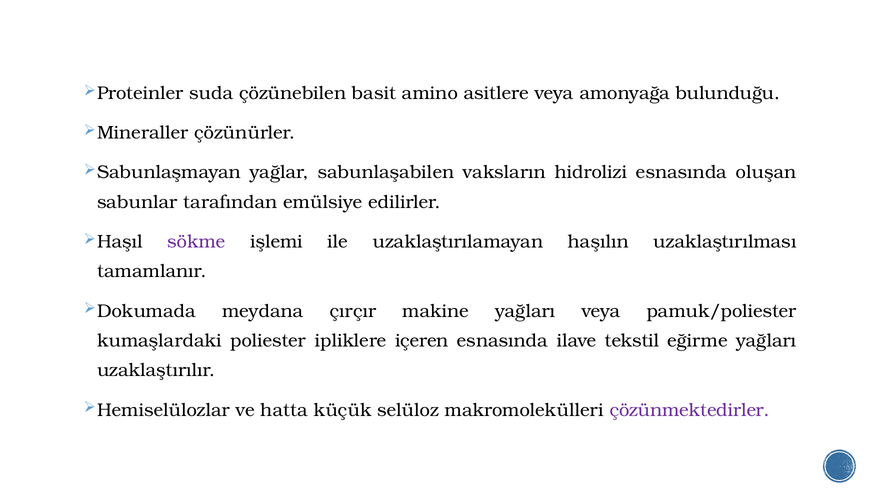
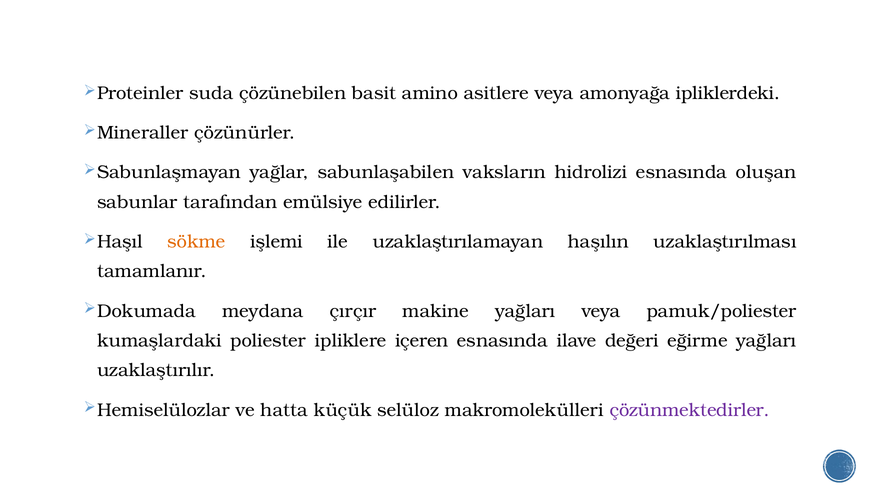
bulunduğu: bulunduğu -> ipliklerdeki (728, 93)
sökme colour: purple -> orange (196, 242)
tekstil: tekstil -> değeri (632, 341)
